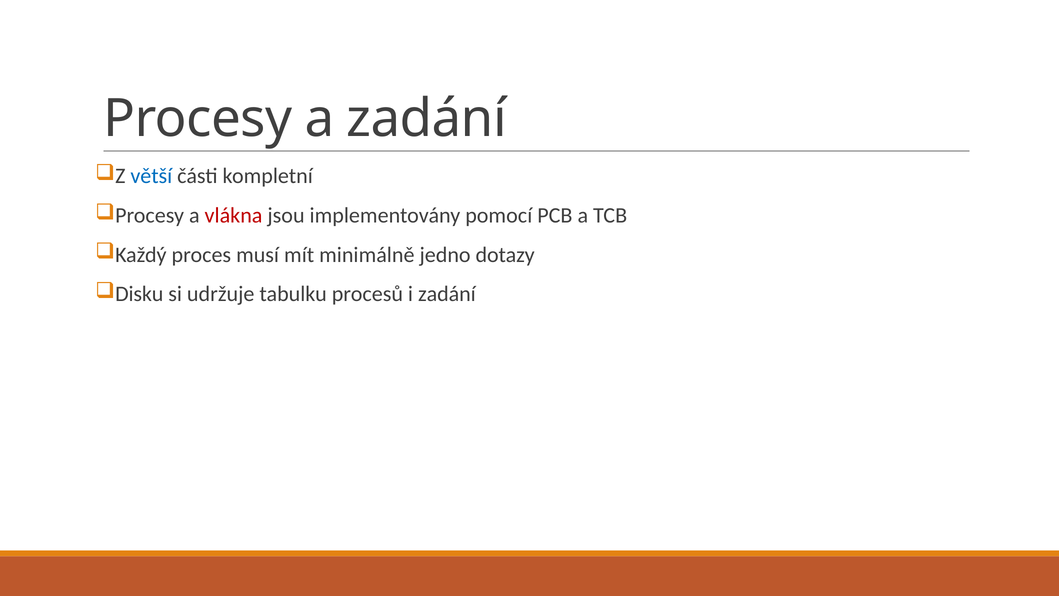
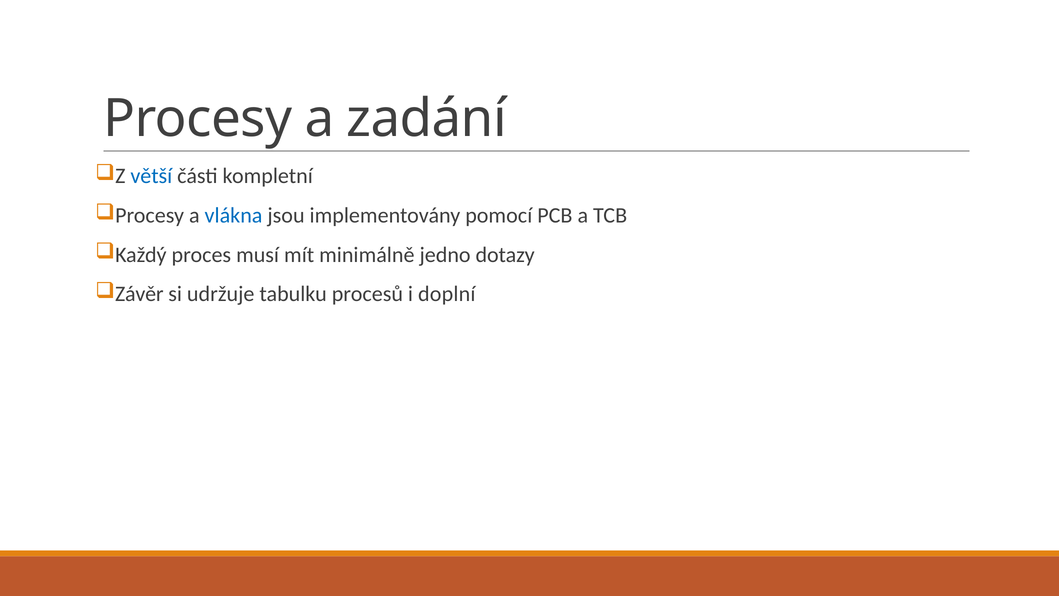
vlákna colour: red -> blue (234, 215)
Disku: Disku -> Závěr (139, 294)
i zadání: zadání -> doplní (447, 294)
